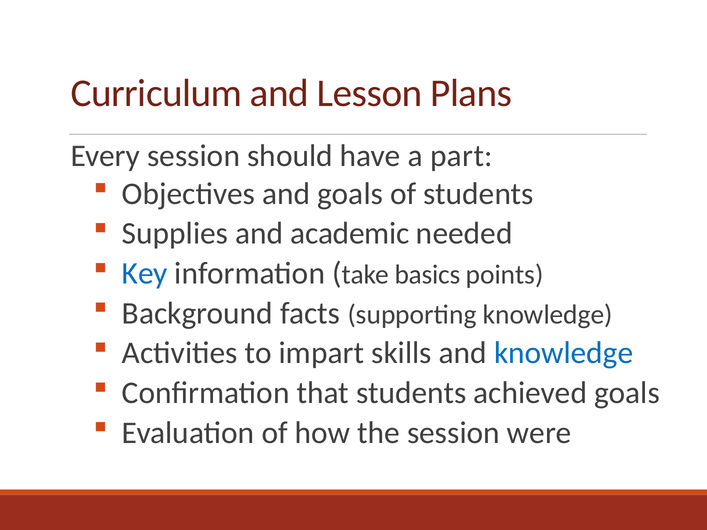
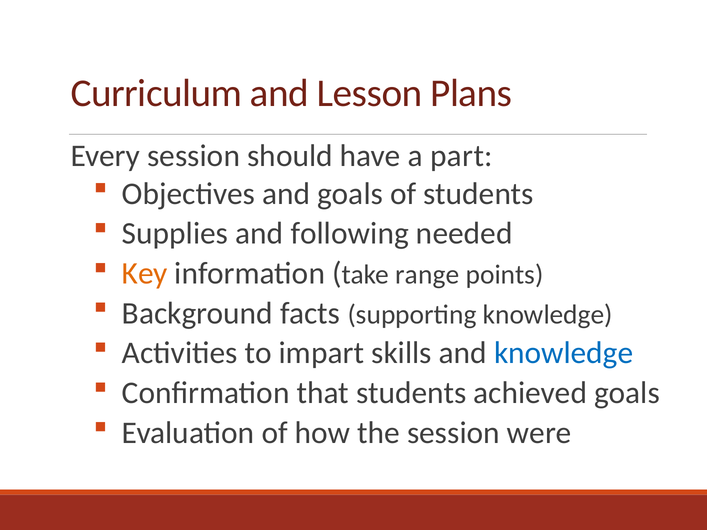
academic: academic -> following (350, 234)
Key colour: blue -> orange (145, 273)
basics: basics -> range (427, 275)
